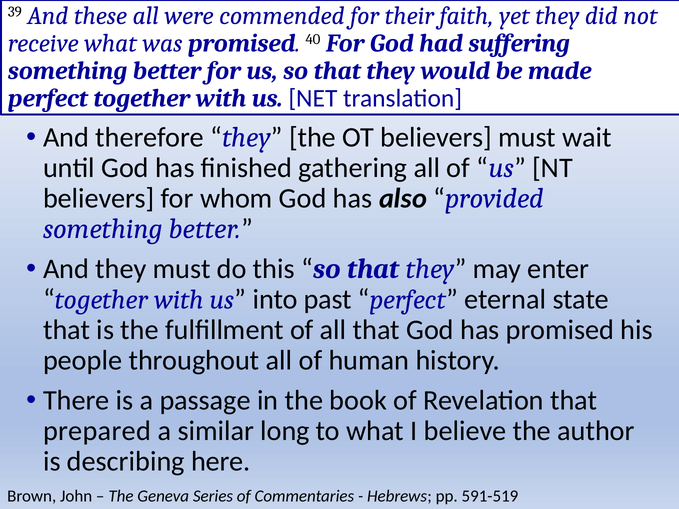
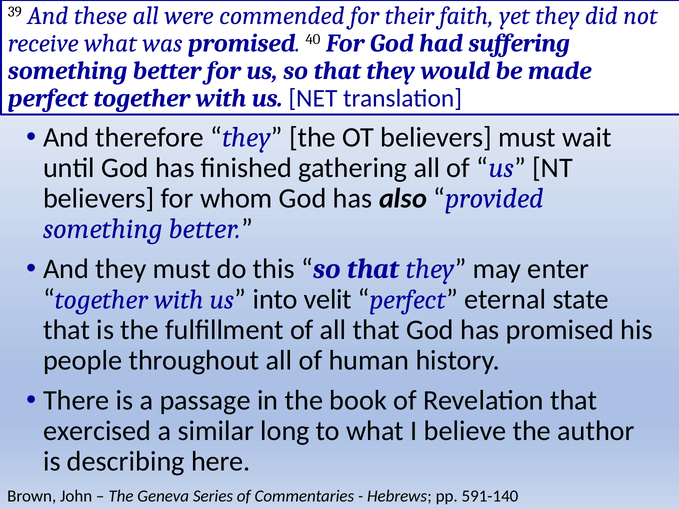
past: past -> velit (328, 300)
prepared: prepared -> exercised (97, 431)
591-519: 591-519 -> 591-140 (490, 497)
